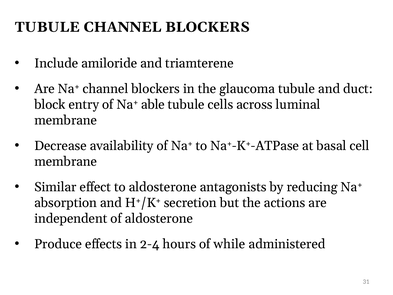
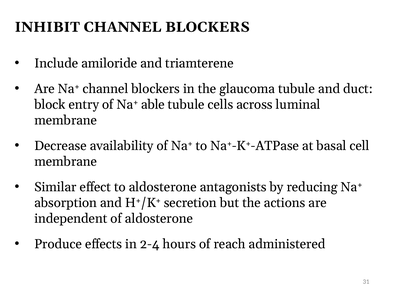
TUBULE: TUBULE -> INHIBIT (47, 27)
while: while -> reach (230, 244)
